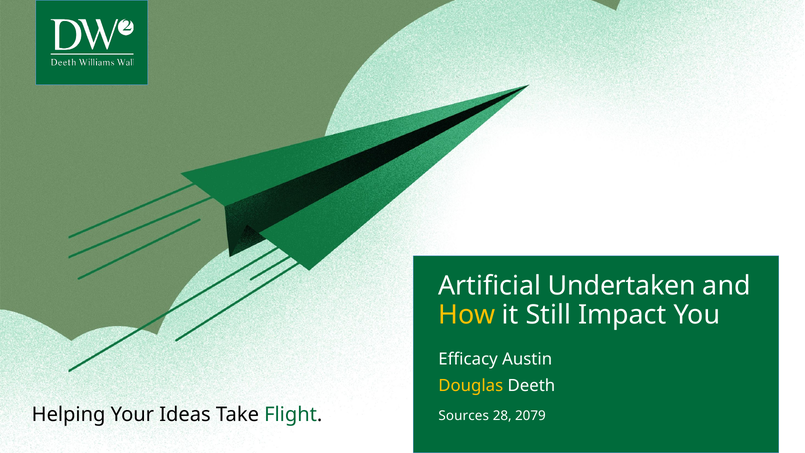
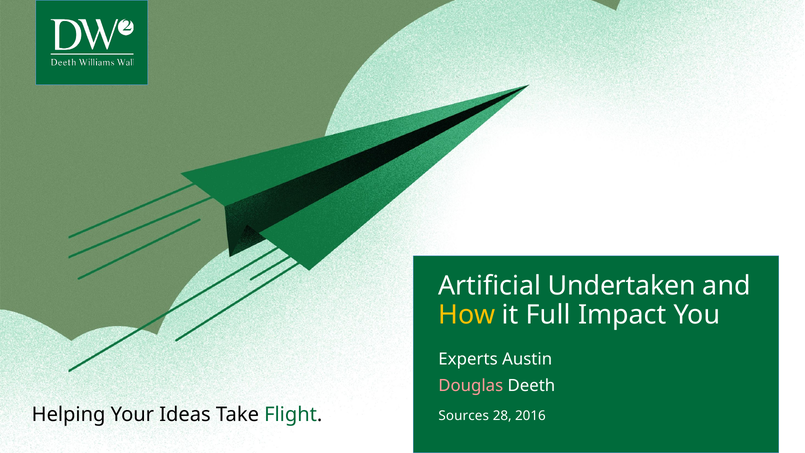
Still: Still -> Full (548, 315)
Efficacy: Efficacy -> Experts (468, 359)
Douglas colour: yellow -> pink (471, 386)
2079: 2079 -> 2016 (530, 416)
